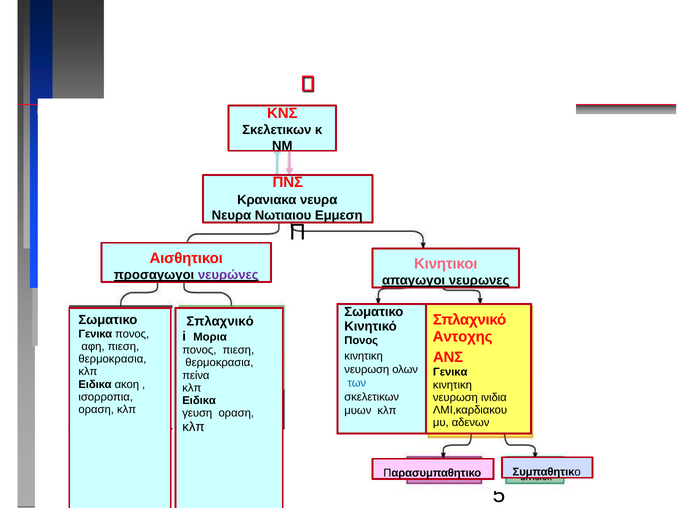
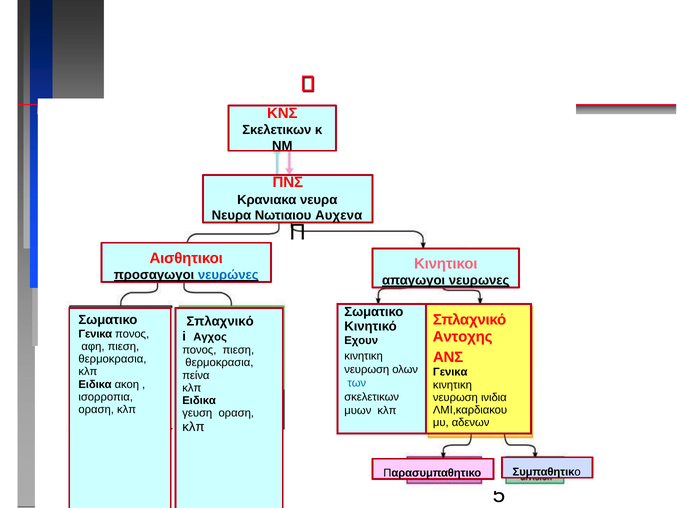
Εμμεση: Εμμεση -> Αυχενα (339, 215)
νευρώνες colour: purple -> blue (228, 275)
Μορια: Μορια -> Αγχος (210, 337)
Πονος: Πονος -> Εχουν (361, 341)
